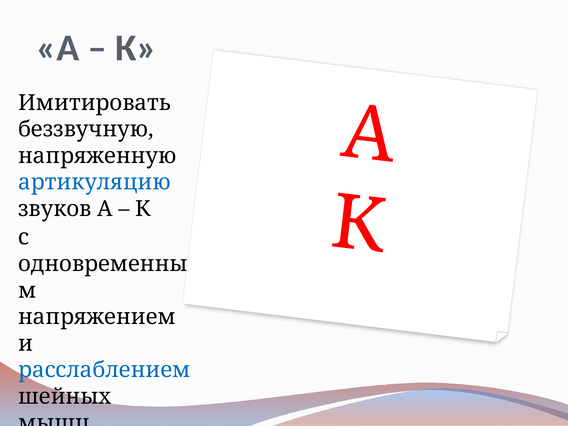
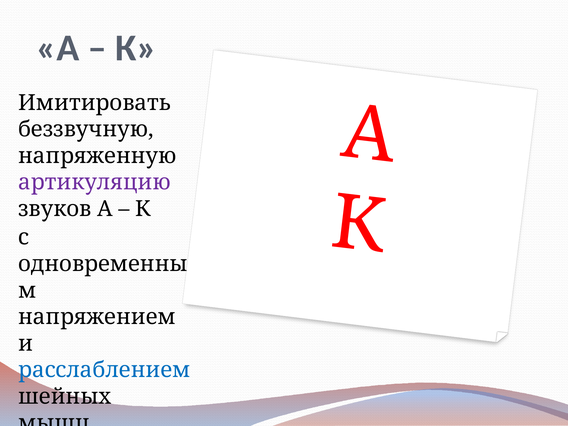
артикуляцию colour: blue -> purple (94, 182)
